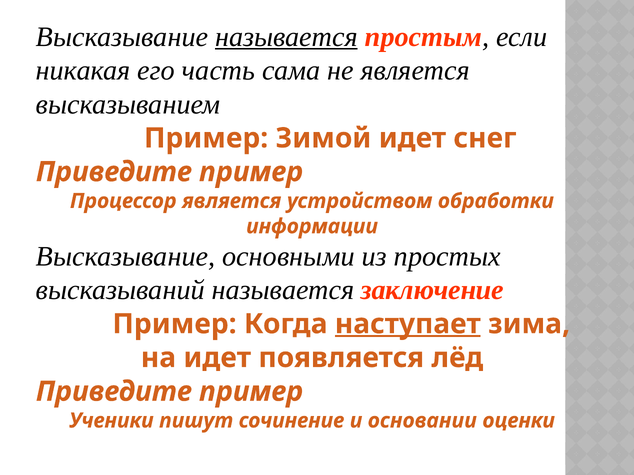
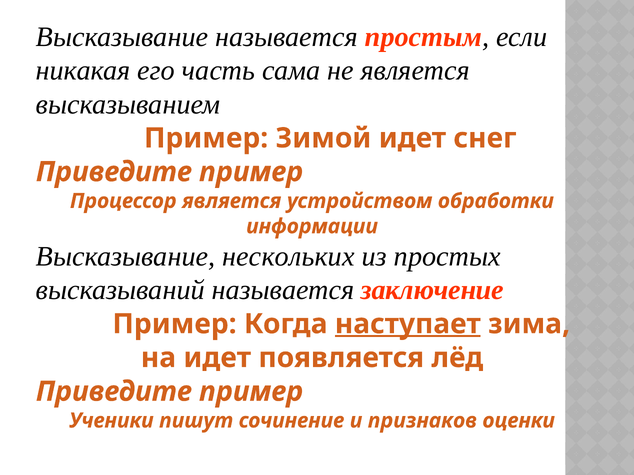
называется underline: present -> none (286, 37)
основными: основными -> нескольких (288, 257)
основании: основании -> признаков (422, 421)
